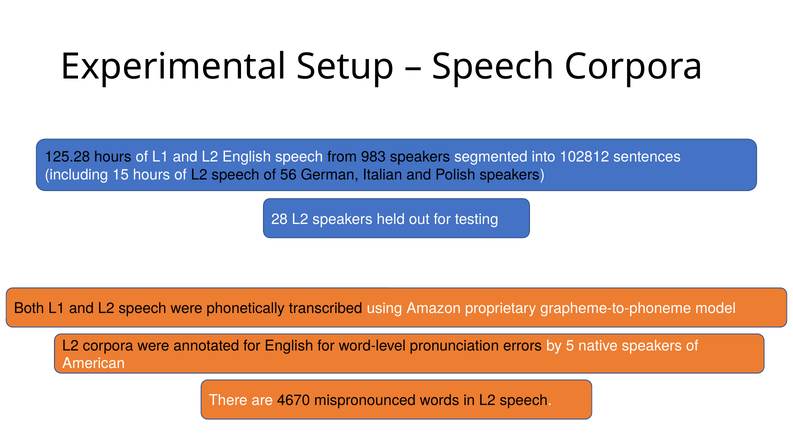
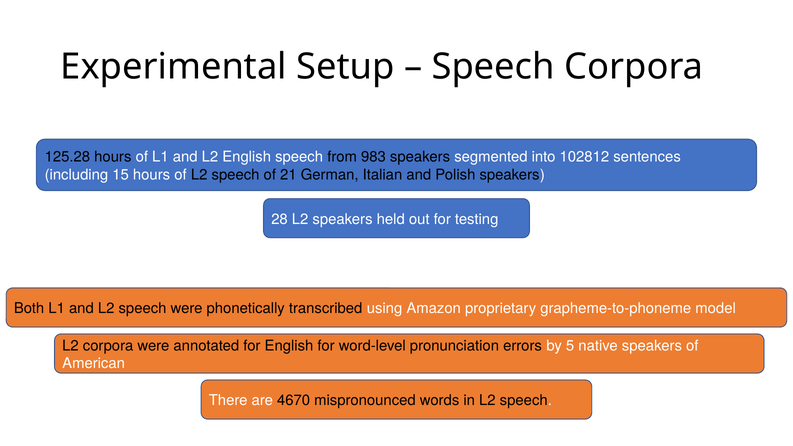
56: 56 -> 21 (288, 175)
